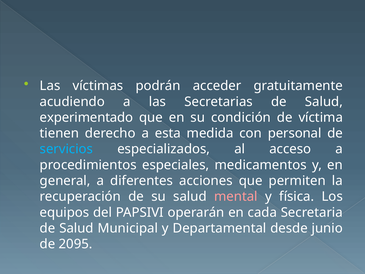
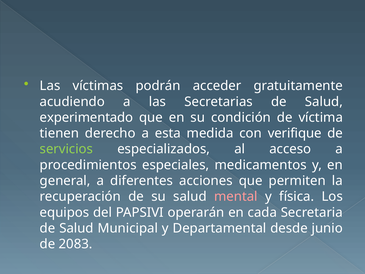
personal: personal -> verifique (295, 133)
servicios colour: light blue -> light green (66, 149)
2095: 2095 -> 2083 (76, 244)
